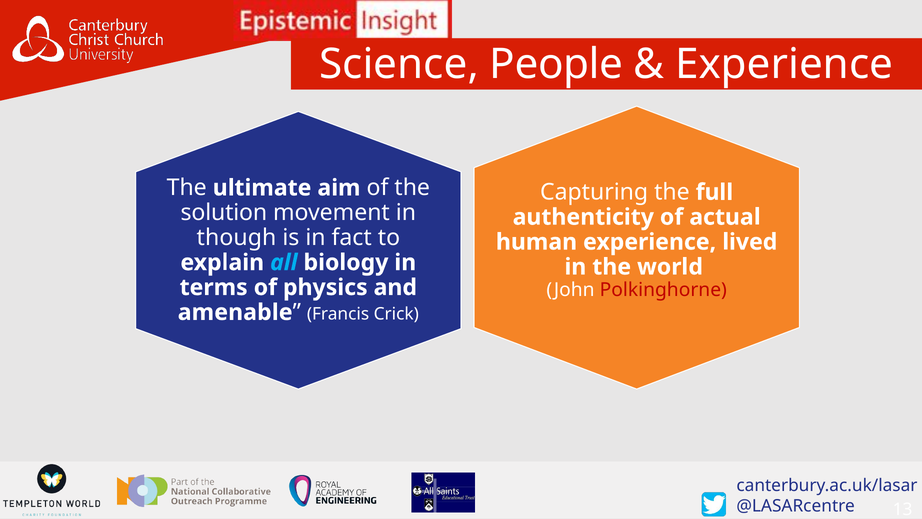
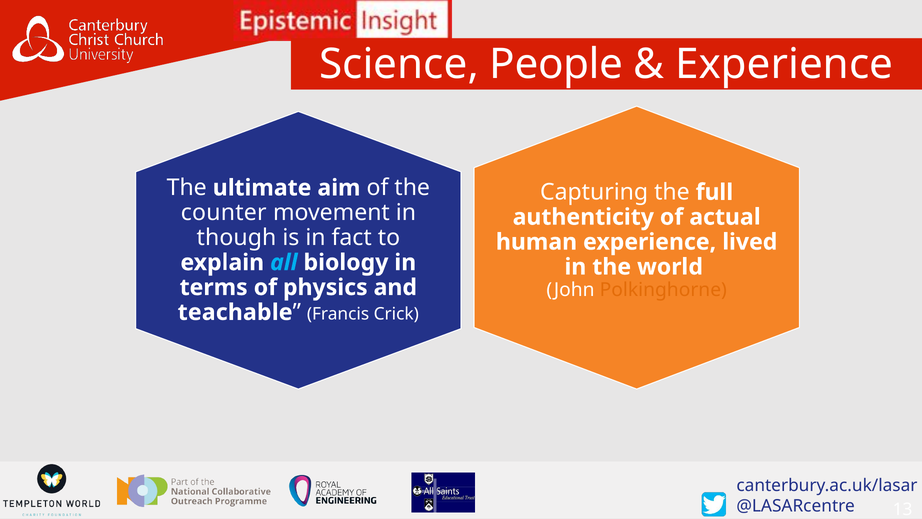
solution: solution -> counter (224, 213)
Polkinghorne colour: red -> orange (663, 290)
amenable: amenable -> teachable (235, 312)
